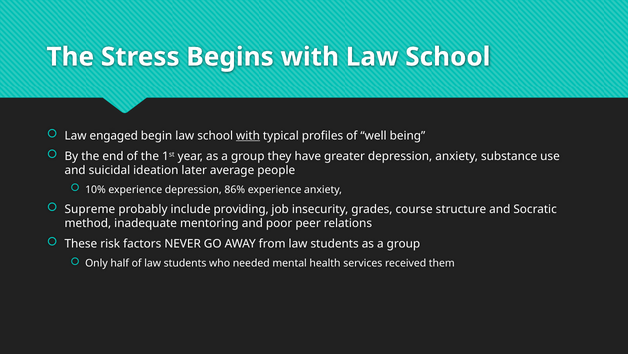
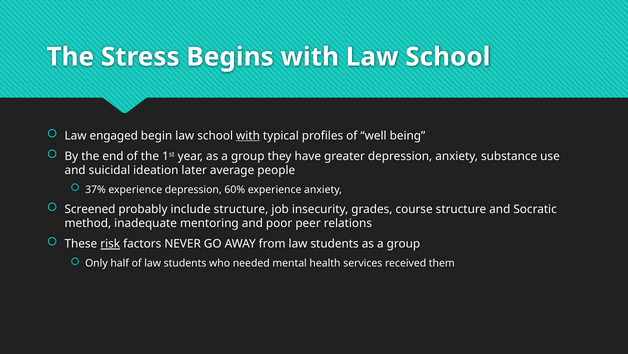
10%: 10% -> 37% (95, 189)
86%: 86% -> 60% (235, 189)
Supreme: Supreme -> Screened (90, 209)
include providing: providing -> structure (241, 209)
risk underline: none -> present (110, 243)
